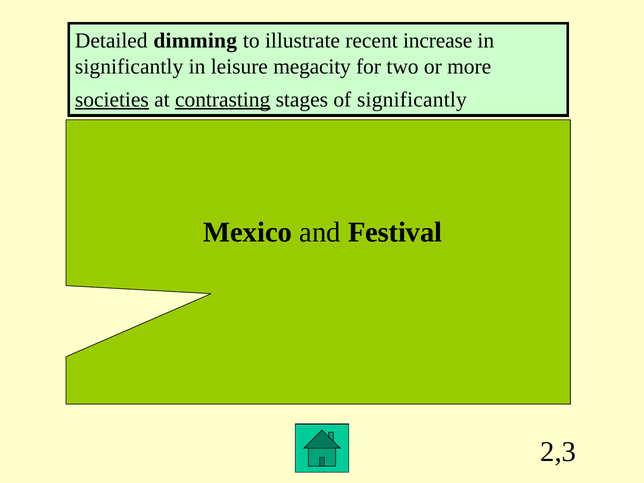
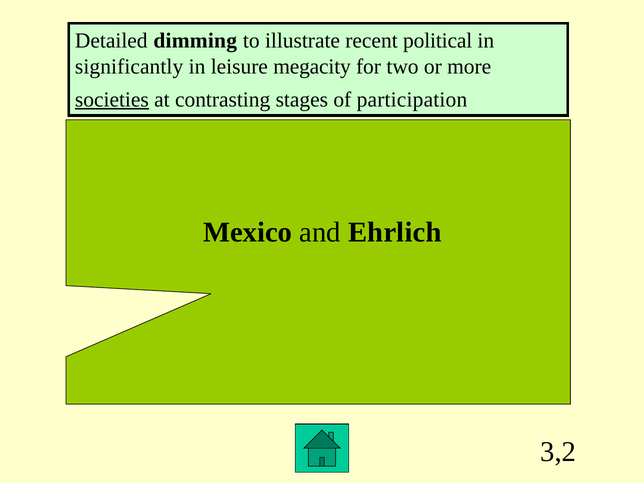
increase: increase -> political (438, 41)
contrasting underline: present -> none (223, 99)
of significantly: significantly -> participation (412, 99)
Festival: Festival -> Ehrlich (395, 232)
2,3: 2,3 -> 3,2 (558, 452)
